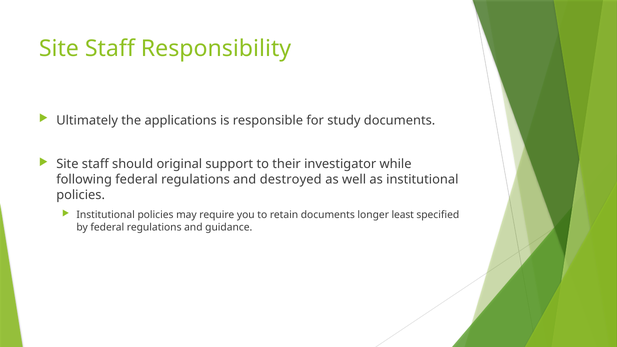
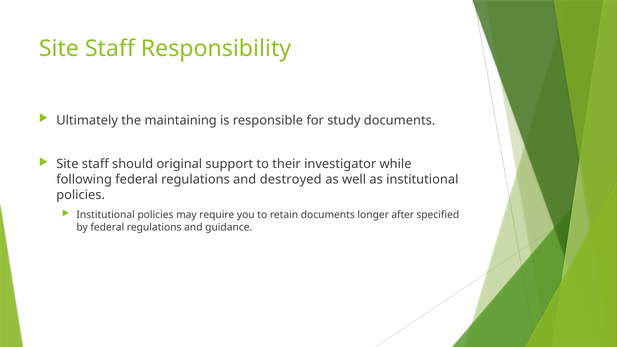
applications: applications -> maintaining (181, 120)
least: least -> after (403, 215)
